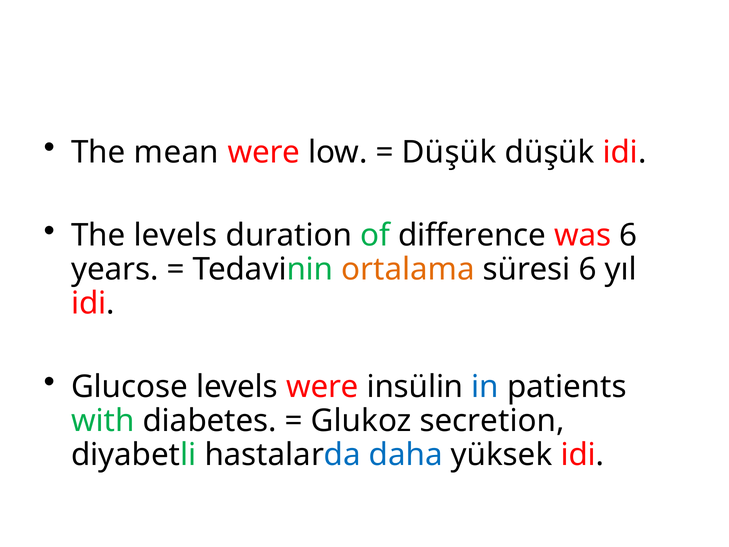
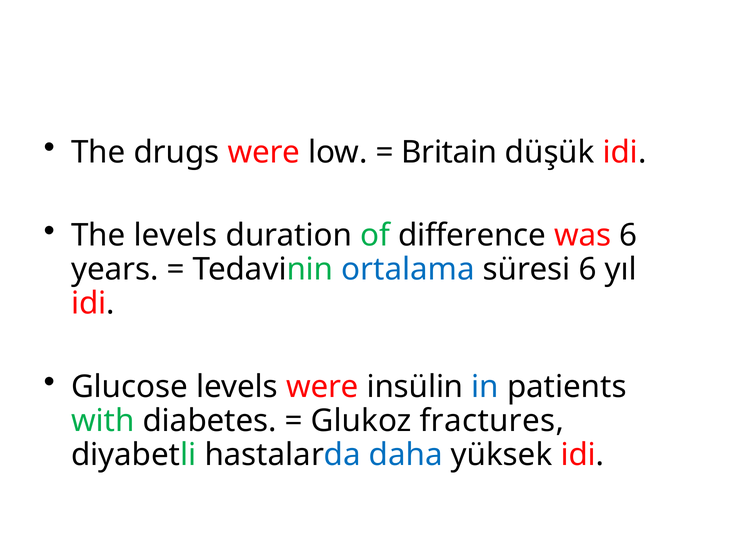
mean: mean -> drugs (177, 152)
Düşük: Düşük -> Britain (449, 152)
ortalama colour: orange -> blue (408, 269)
secretion: secretion -> fractures (492, 421)
